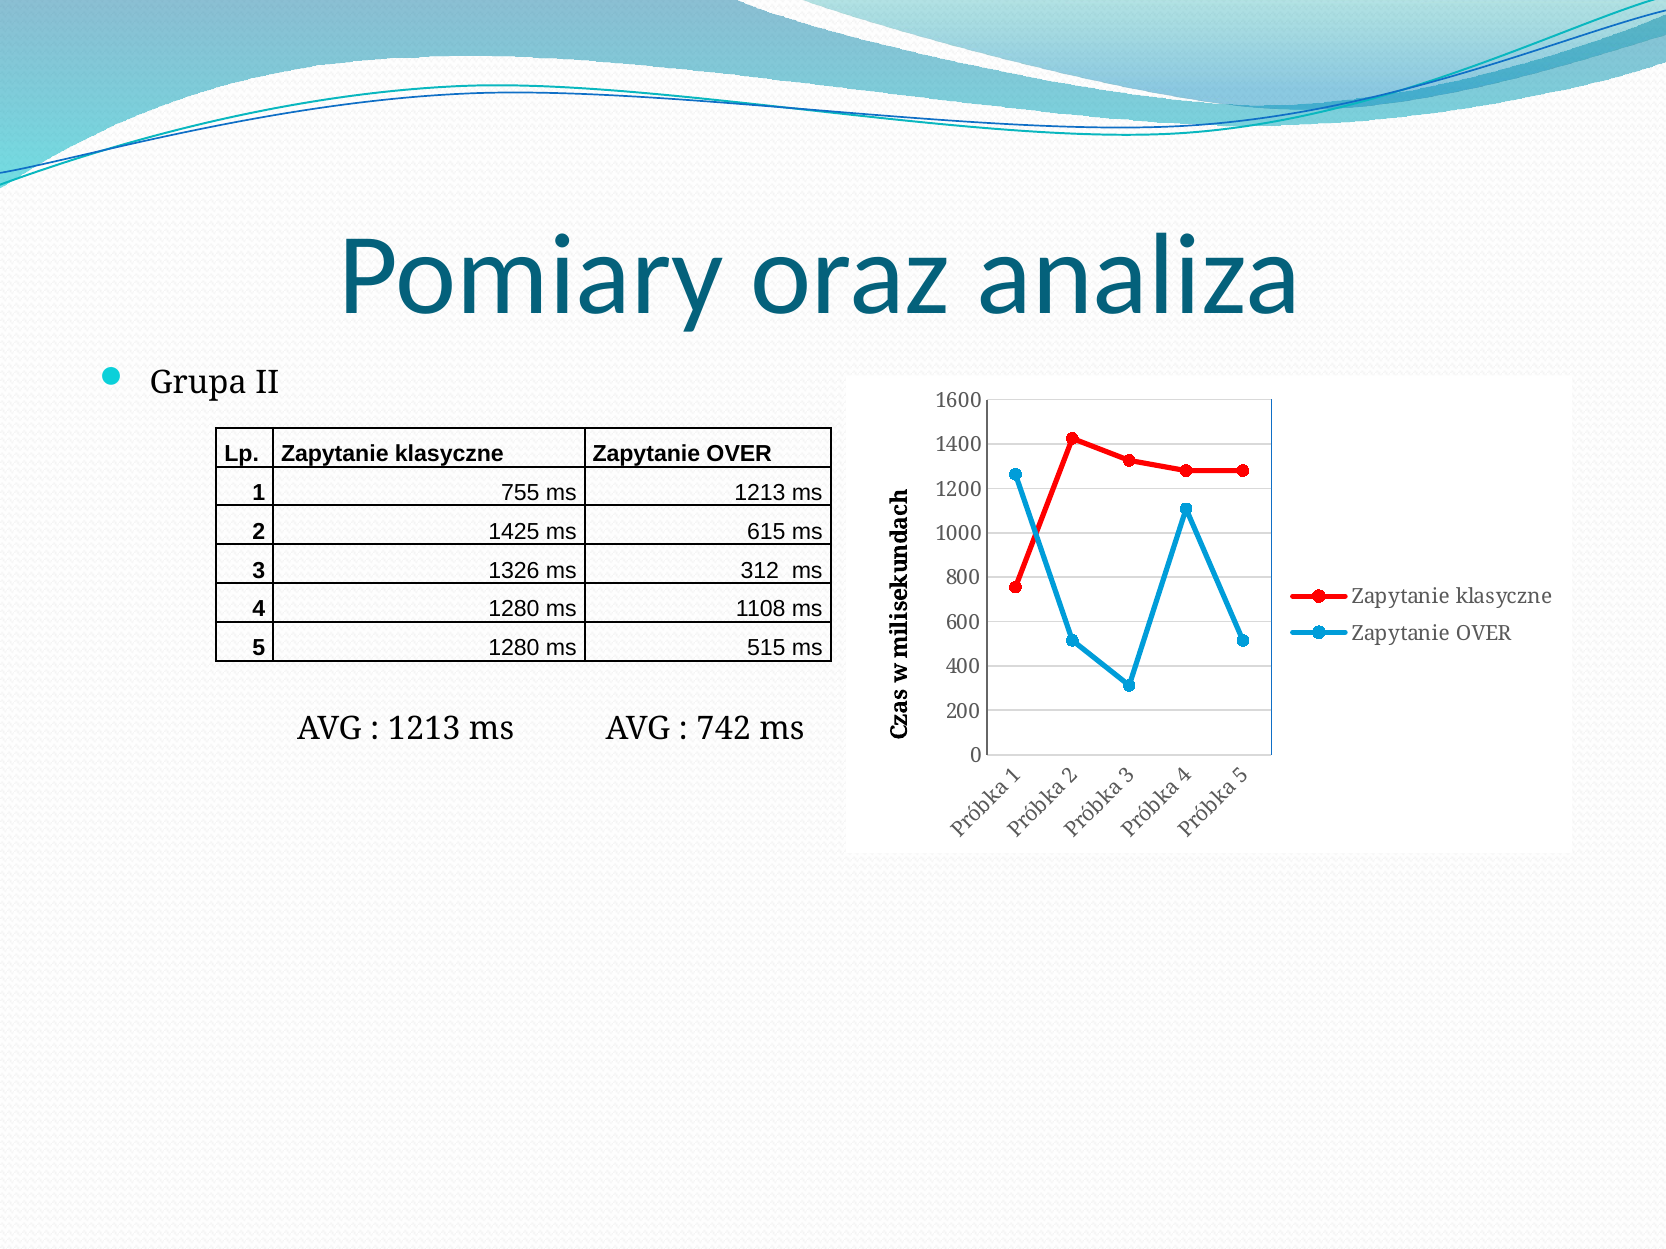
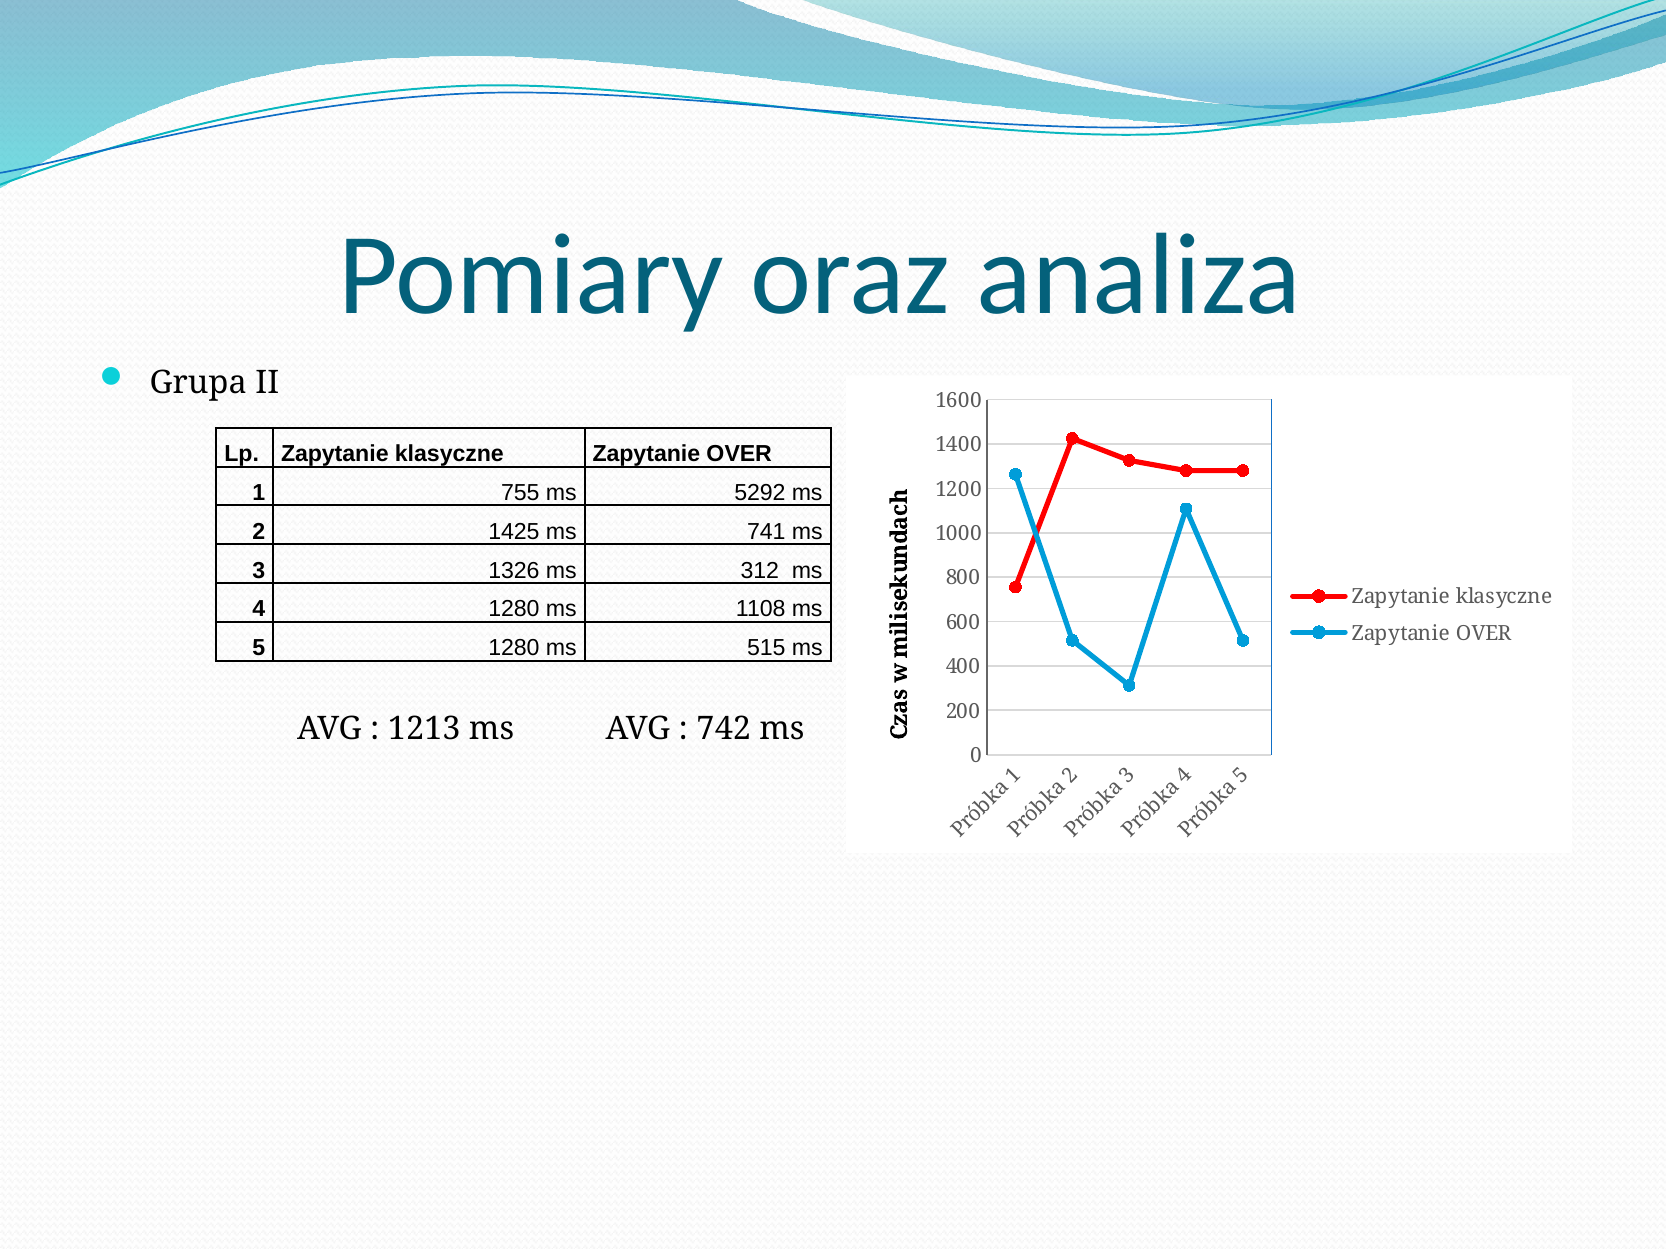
ms 1213: 1213 -> 5292 (760, 493)
615: 615 -> 741 (766, 532)
